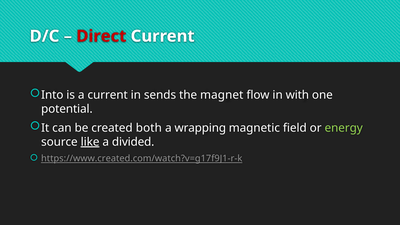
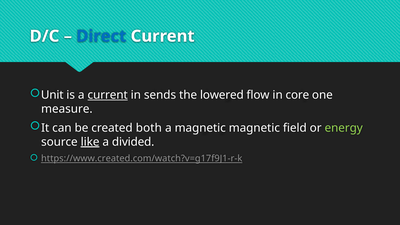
Direct colour: red -> blue (101, 36)
Into: Into -> Unit (52, 95)
current underline: none -> present (108, 95)
magnet: magnet -> lowered (222, 95)
with: with -> core (297, 95)
potential: potential -> measure (67, 109)
a wrapping: wrapping -> magnetic (200, 128)
